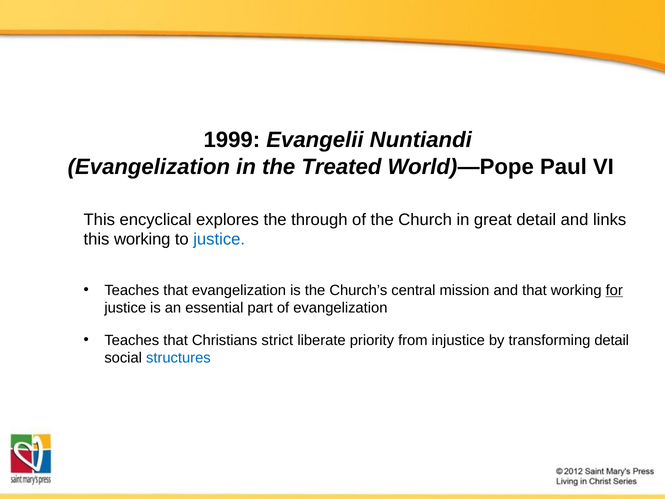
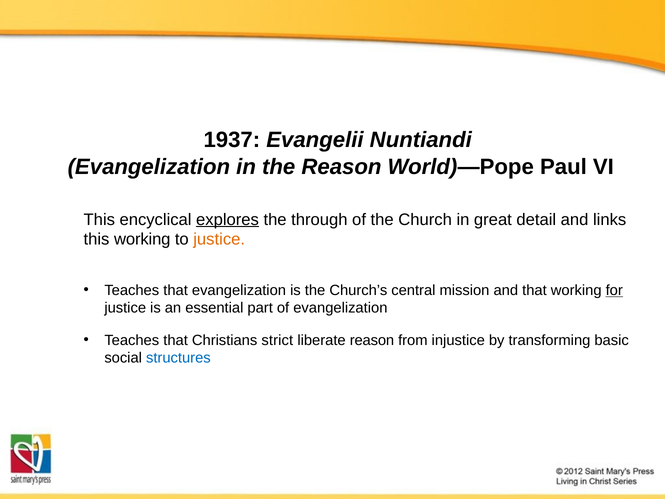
1999: 1999 -> 1937 (232, 140)
the Treated: Treated -> Reason (341, 167)
explores underline: none -> present (228, 219)
justice colour: blue -> orange (219, 239)
liberate priority: priority -> reason (372, 340)
transforming detail: detail -> basic (612, 340)
